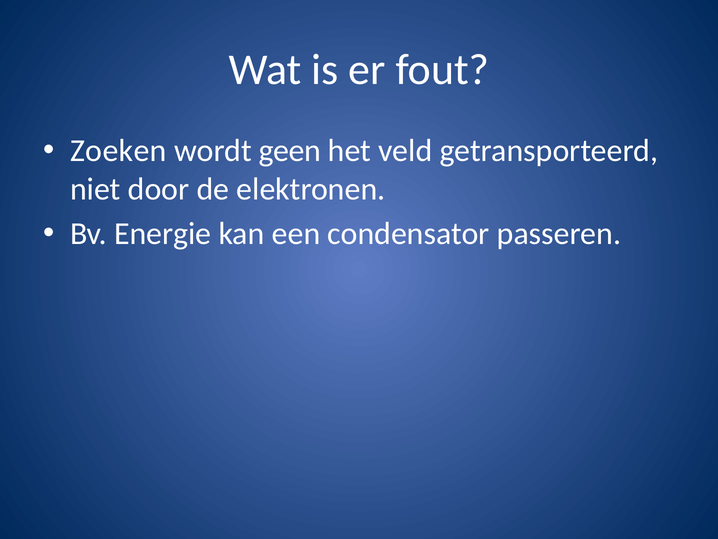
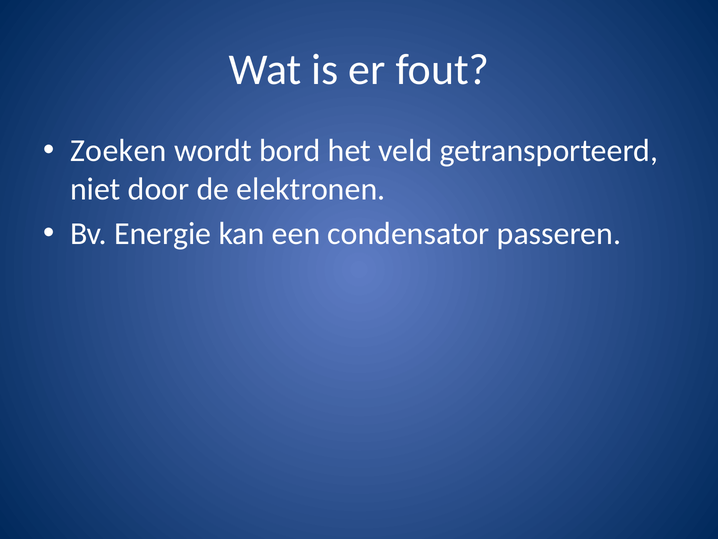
geen: geen -> bord (290, 151)
